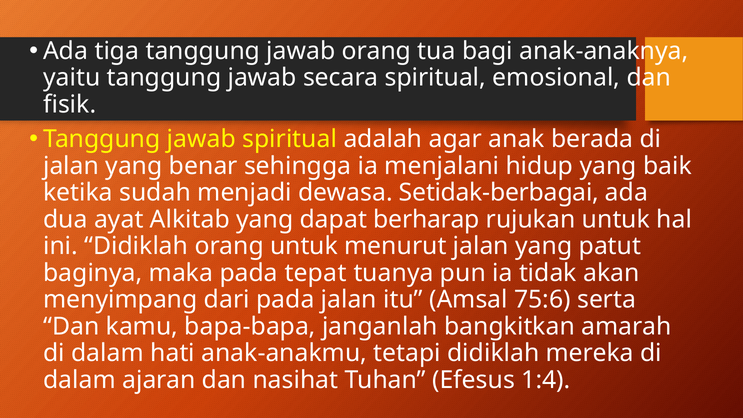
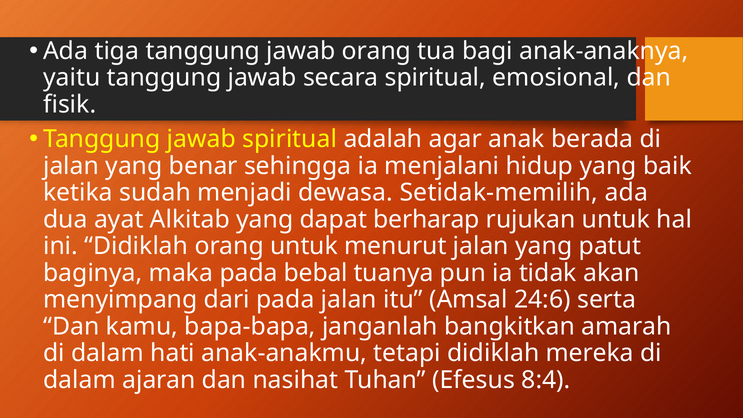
Setidak-berbagai: Setidak-berbagai -> Setidak-memilih (499, 193)
tepat: tepat -> bebal (316, 273)
75:6: 75:6 -> 24:6 (542, 300)
1:4: 1:4 -> 8:4 (546, 380)
